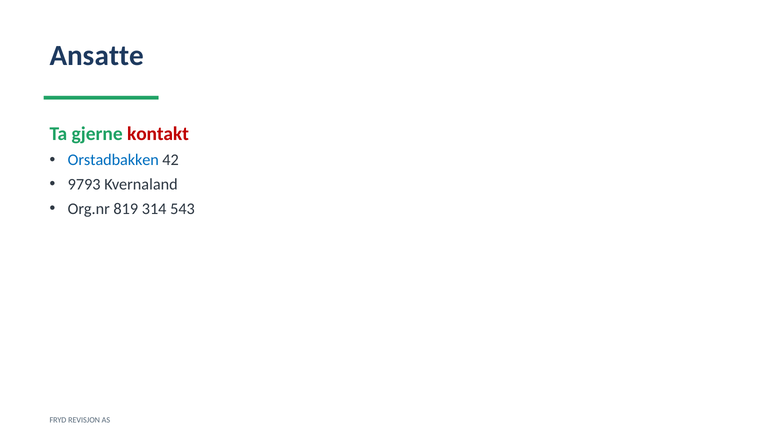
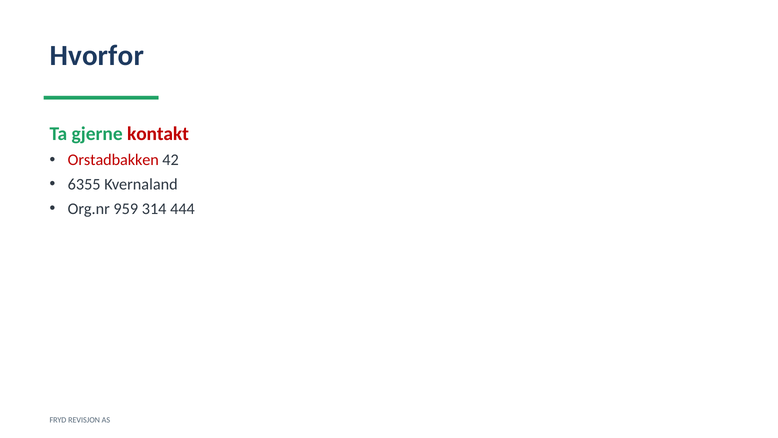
Ansatte: Ansatte -> Hvorfor (97, 56)
Orstadbakken colour: blue -> red (113, 160)
9793: 9793 -> 6355 (84, 184)
819: 819 -> 959 (126, 209)
543: 543 -> 444 (182, 209)
